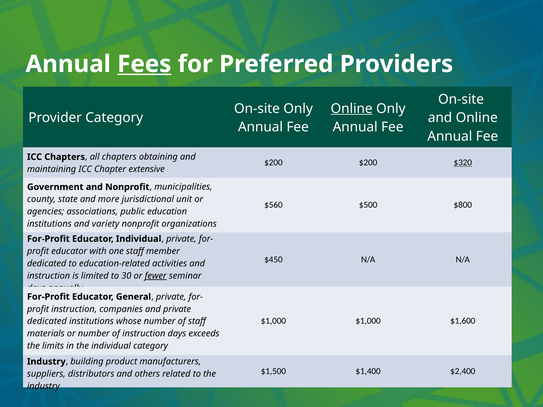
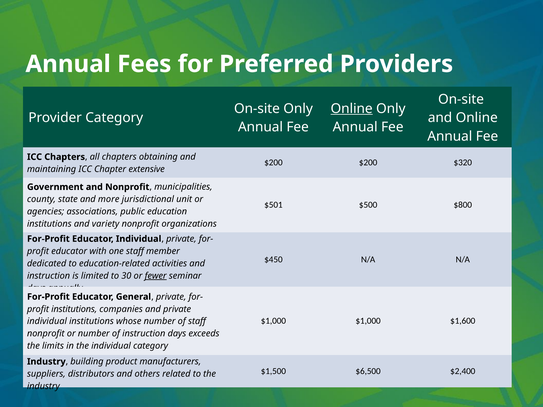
Fees underline: present -> none (144, 64)
$320 underline: present -> none (463, 163)
$560: $560 -> $501 (273, 205)
instruction: instruction -> institutions (74, 309)
dedicated: dedicated -> individual (47, 322)
materials: materials -> nonprofit (46, 334)
$1,400: $1,400 -> $6,500 (368, 371)
